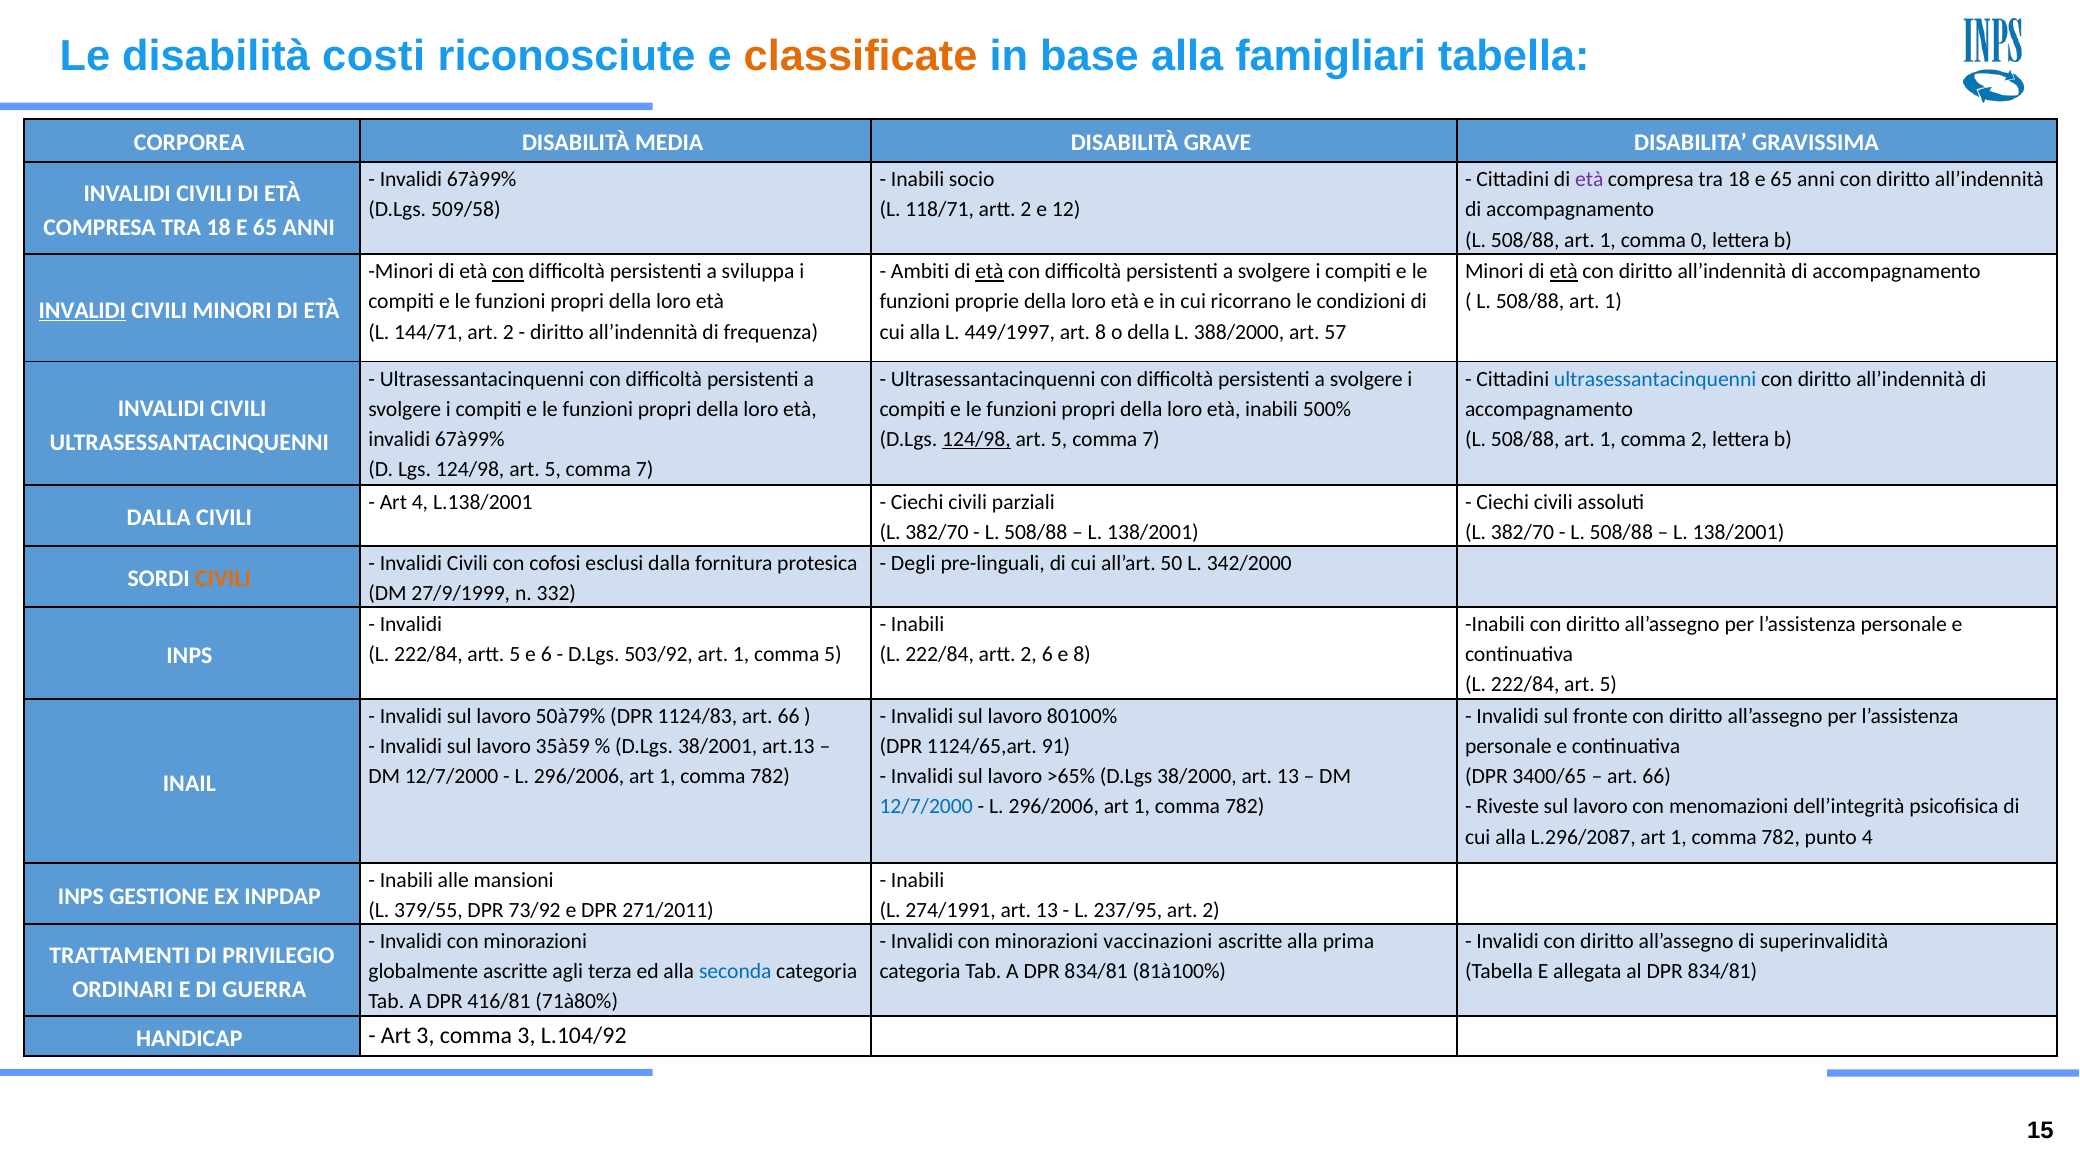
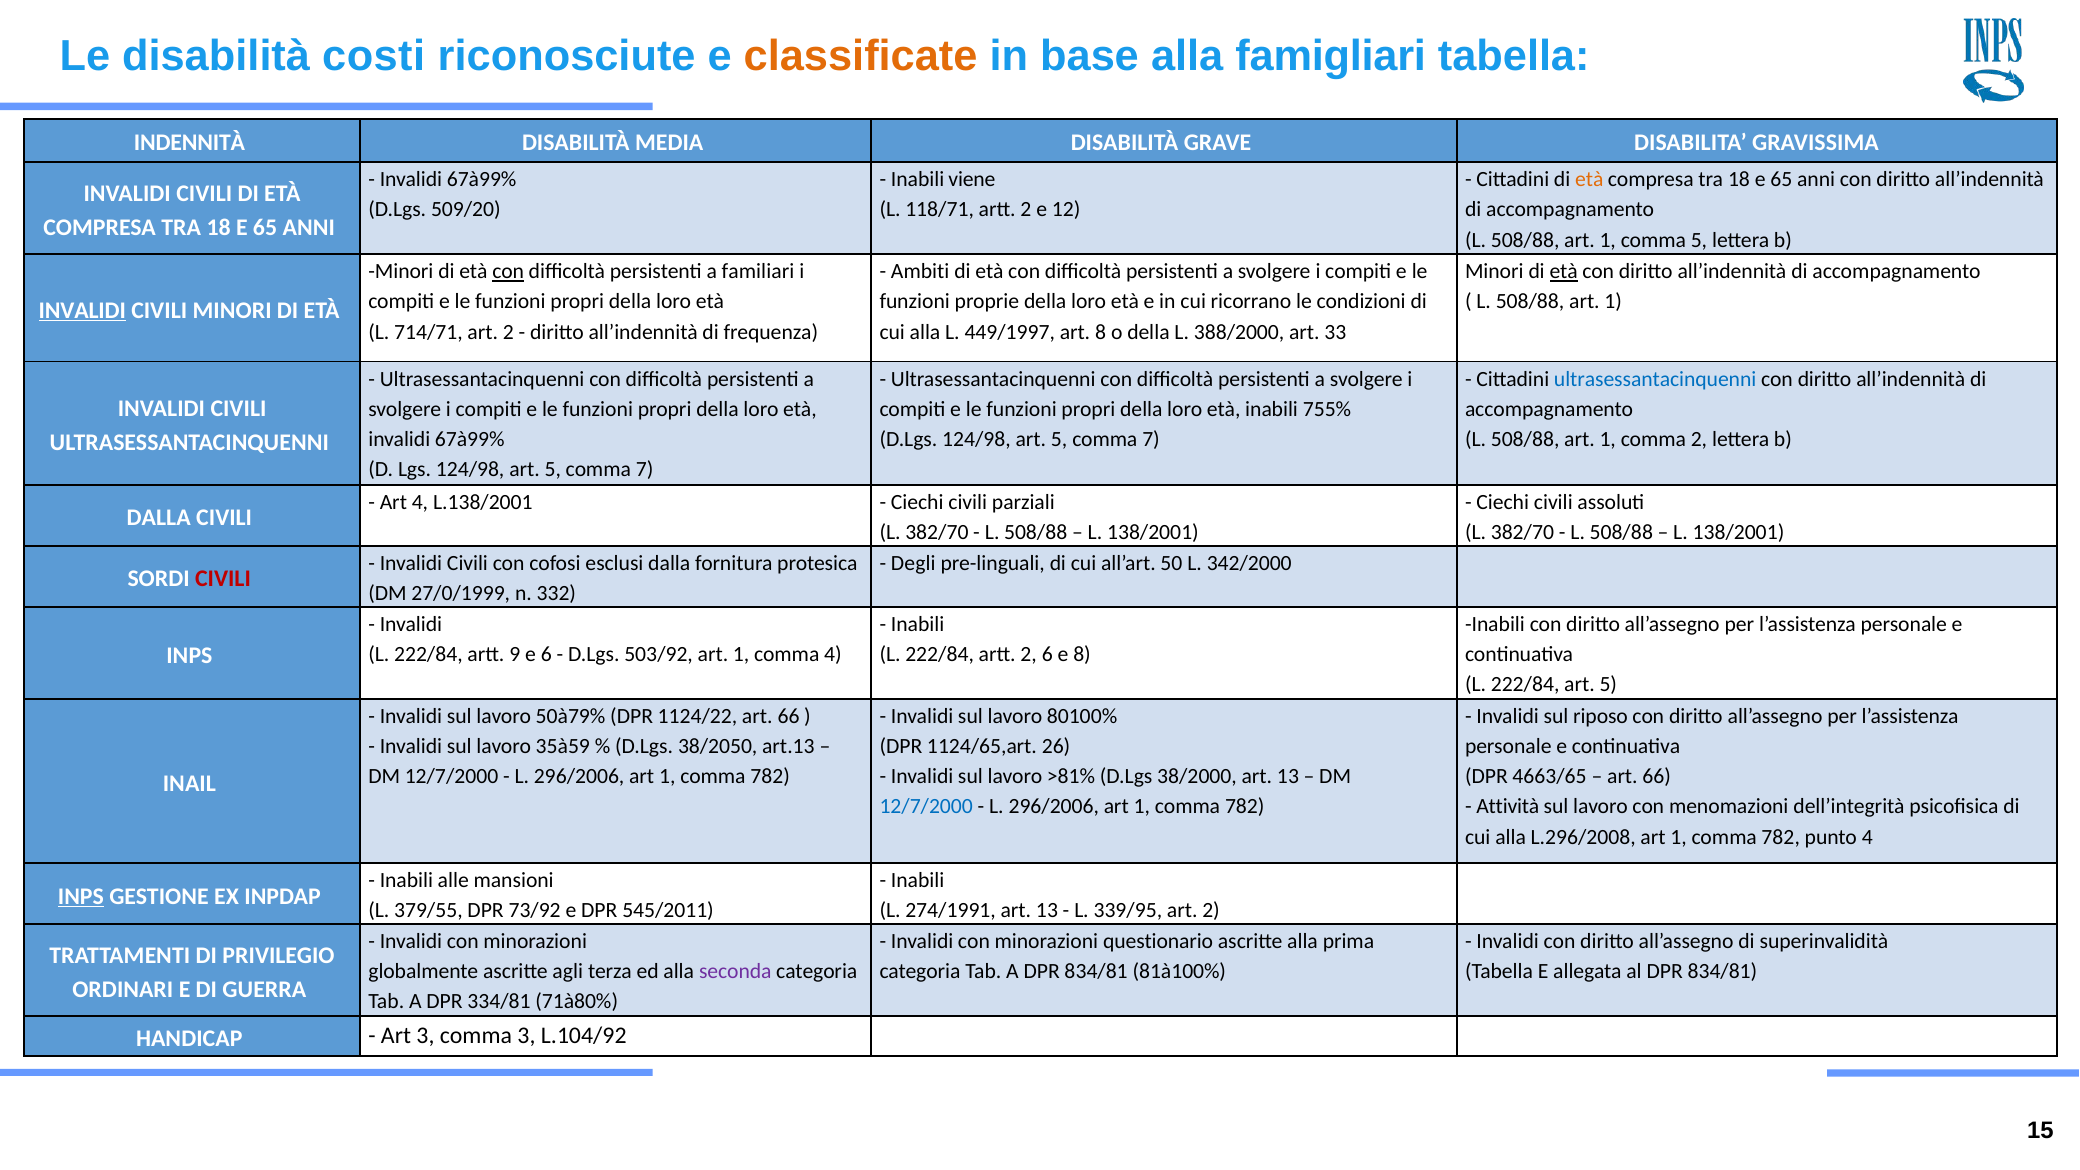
CORPOREA: CORPOREA -> INDENNITÀ (189, 143)
socio: socio -> viene (972, 179)
età colour: purple -> orange (1589, 179)
509/58: 509/58 -> 509/20 (466, 210)
comma 0: 0 -> 5 (1699, 240)
sviluppa: sviluppa -> familiari (758, 272)
età underline: present -> none (990, 272)
144/71: 144/71 -> 714/71 (428, 332)
57: 57 -> 33 (1335, 332)
500%: 500% -> 755% (1327, 409)
124/98 underline: present -> none (976, 439)
CIVILI colour: orange -> red (223, 579)
27/9/1999: 27/9/1999 -> 27/0/1999 (461, 593)
artt 5: 5 -> 9 (515, 654)
comma 5: 5 -> 4 (833, 654)
1124/83: 1124/83 -> 1124/22 (698, 716)
fronte: fronte -> riposo (1601, 716)
38/2001: 38/2001 -> 38/2050 (718, 746)
91: 91 -> 26 (1056, 746)
>65%: >65% -> >81% (1071, 776)
3400/65: 3400/65 -> 4663/65 (1550, 776)
Riveste: Riveste -> Attività (1508, 807)
L.296/2087: L.296/2087 -> L.296/2008 (1583, 837)
INPS underline: none -> present (81, 896)
271/2011: 271/2011 -> 545/2011 (668, 911)
237/95: 237/95 -> 339/95 (1128, 911)
vaccinazioni: vaccinazioni -> questionario (1158, 941)
seconda colour: blue -> purple (735, 972)
416/81: 416/81 -> 334/81 (499, 1002)
